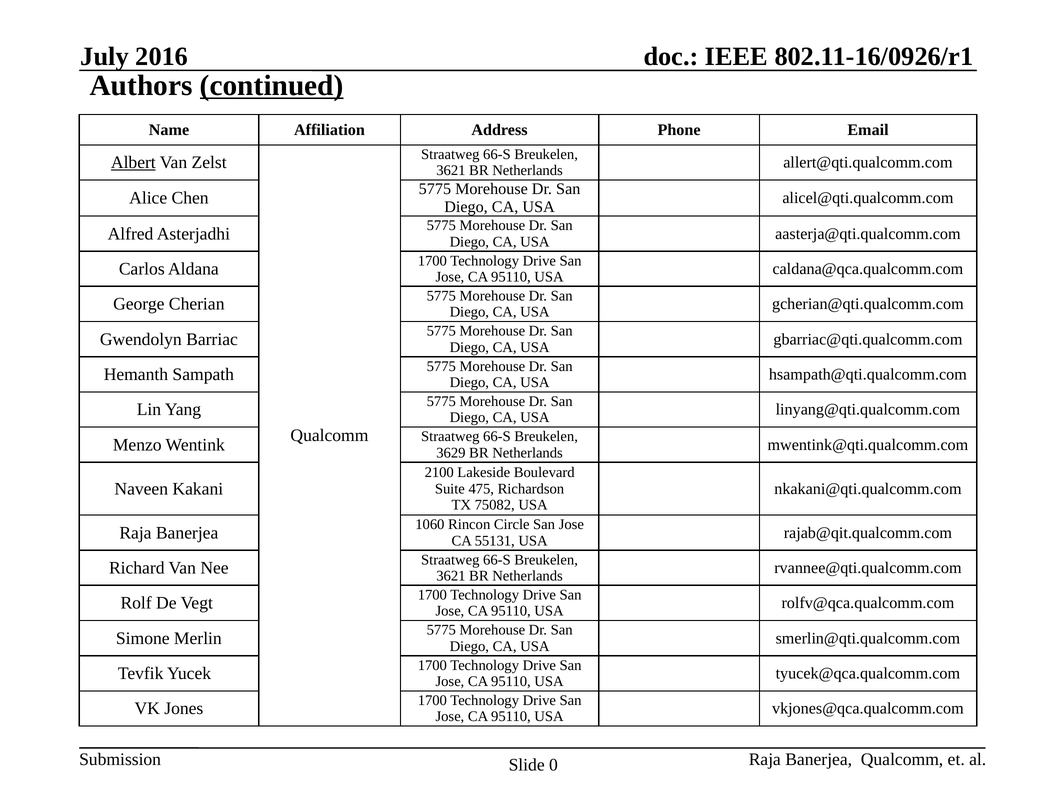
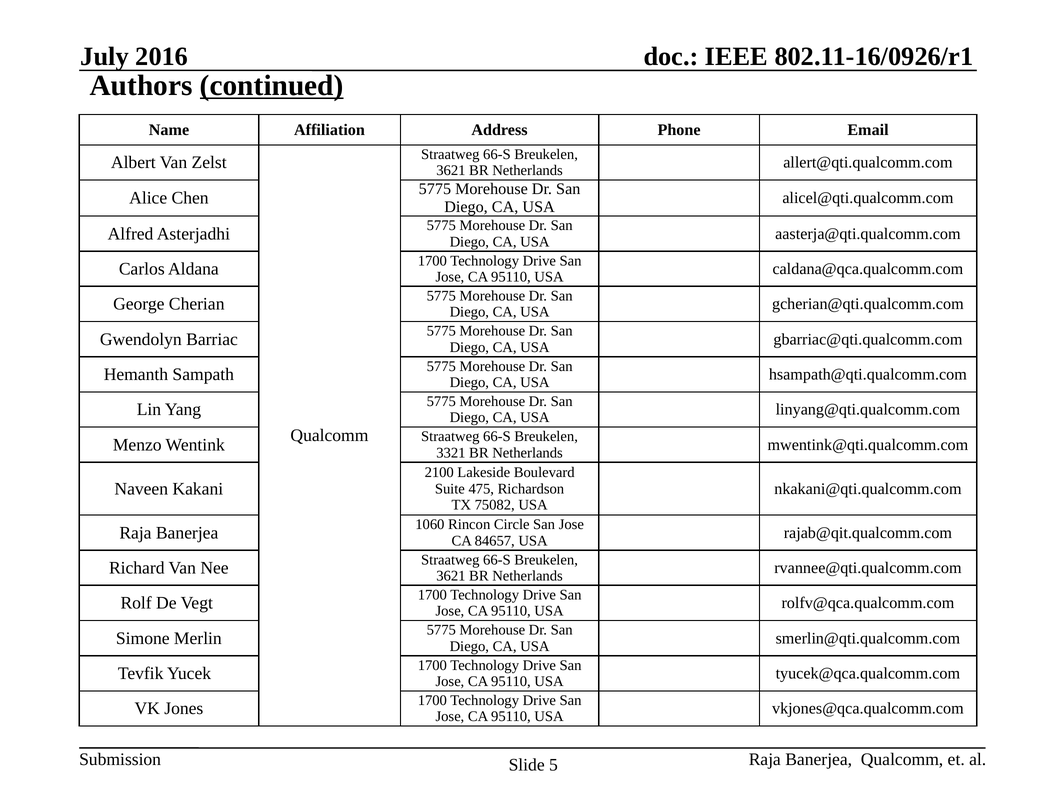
Albert underline: present -> none (133, 163)
3629: 3629 -> 3321 (451, 453)
55131: 55131 -> 84657 (495, 541)
0: 0 -> 5 (554, 765)
